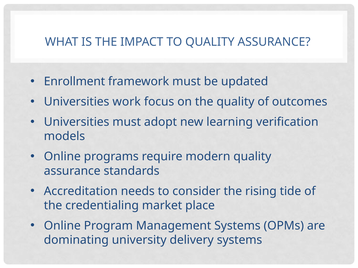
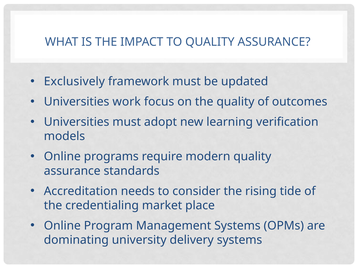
Enrollment: Enrollment -> Exclusively (74, 82)
